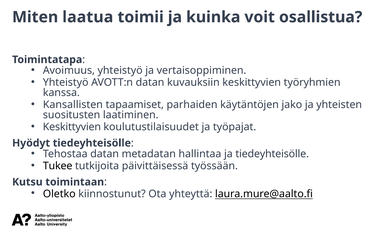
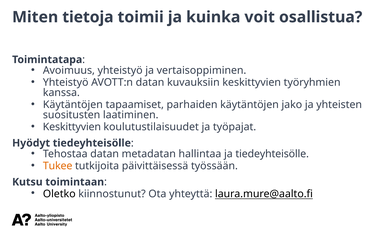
laatua: laatua -> tietoja (88, 17)
Kansallisten: Kansallisten -> Käytäntöjen (73, 105)
Tukee colour: black -> orange (58, 166)
